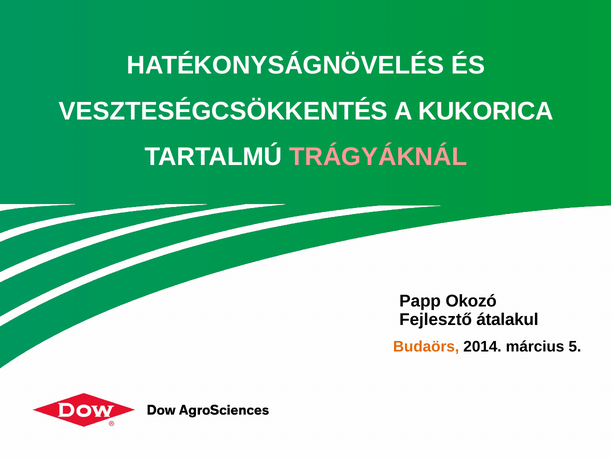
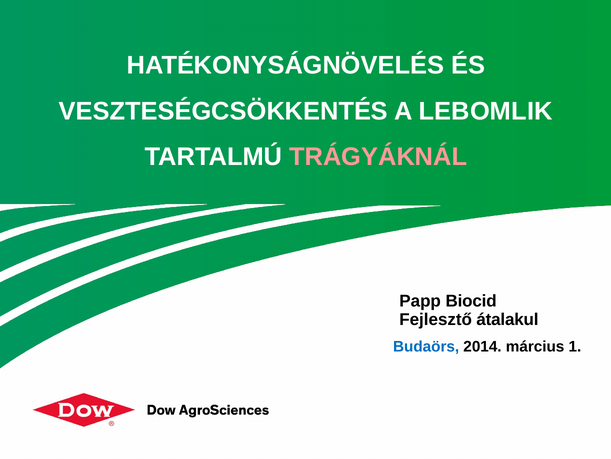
KUKORICA: KUKORICA -> LEBOMLIK (486, 111)
Okozó: Okozó -> Biocid (471, 301)
Budaörs colour: orange -> blue (426, 346)
5: 5 -> 1 (575, 346)
